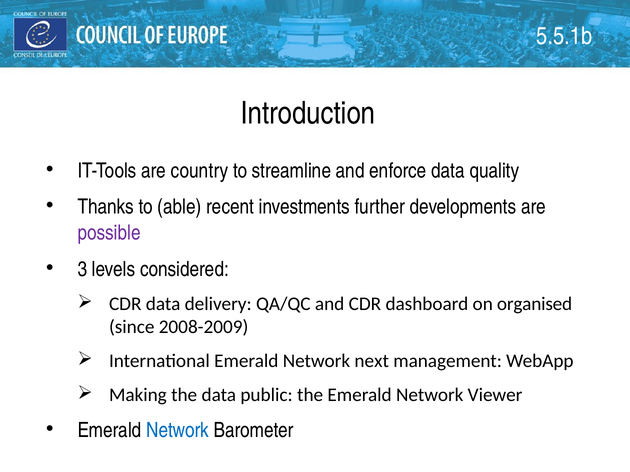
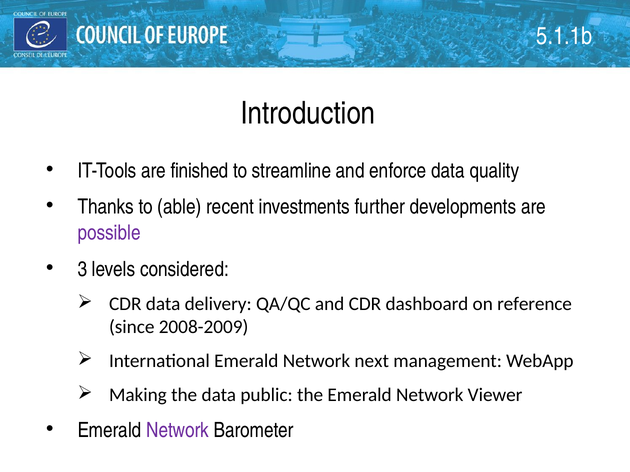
5.5.1b: 5.5.1b -> 5.1.1b (564, 36)
country: country -> finished (200, 171)
organised: organised -> reference (535, 304)
Network colour: blue -> purple (178, 431)
